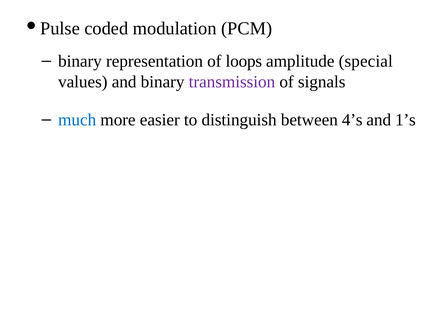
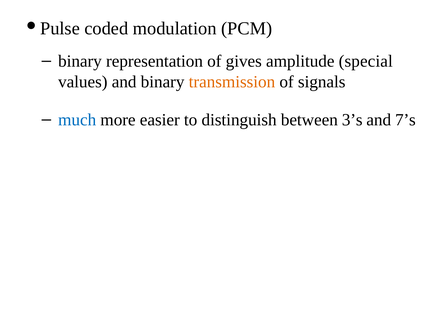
loops: loops -> gives (244, 61)
transmission colour: purple -> orange (232, 82)
4’s: 4’s -> 3’s (352, 120)
1’s: 1’s -> 7’s (405, 120)
